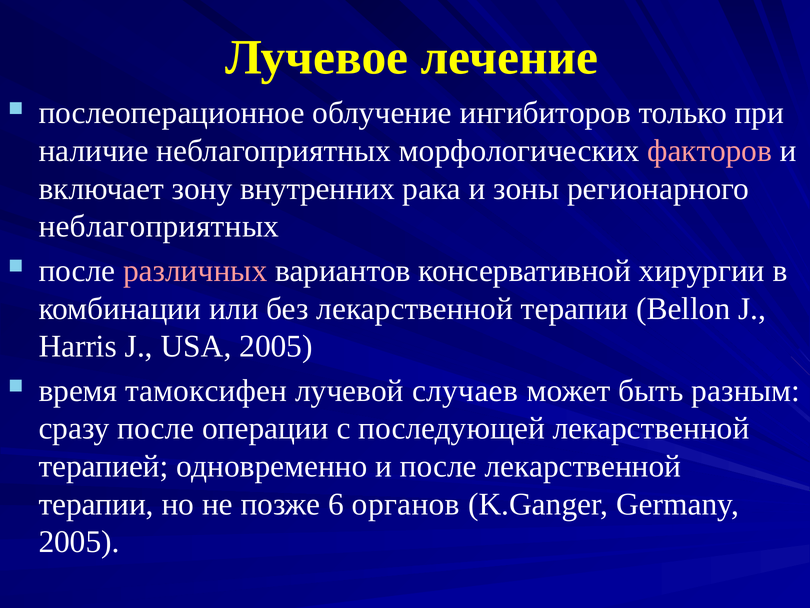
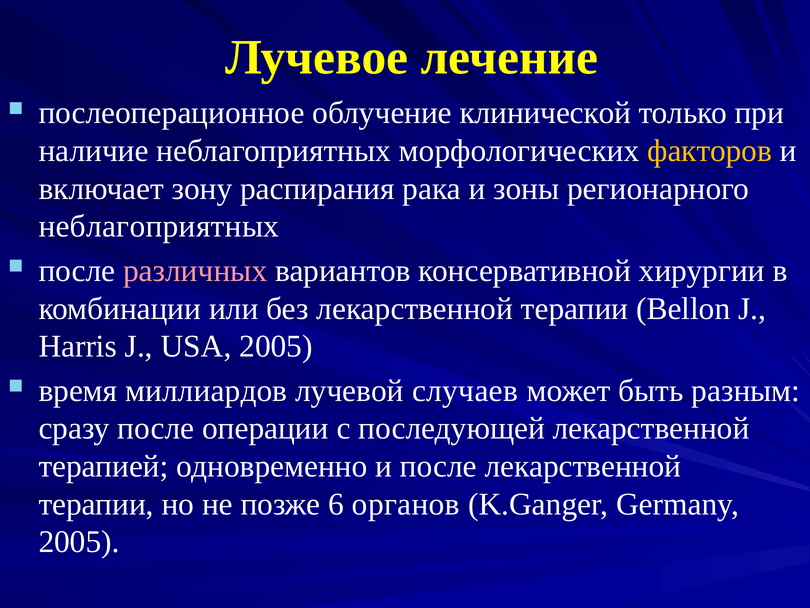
ингибиторов: ингибиторов -> клинической (545, 113)
факторов colour: pink -> yellow (710, 151)
внутренних: внутренних -> распирания (317, 189)
тамоксифен: тамоксифен -> миллиардов (206, 390)
